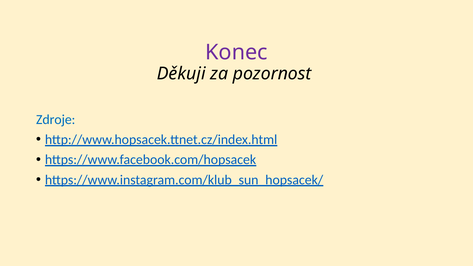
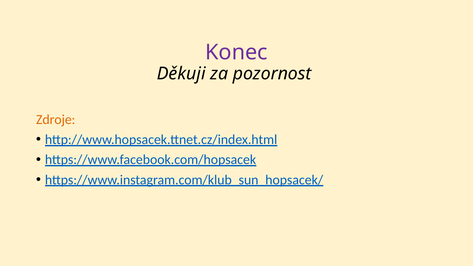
Zdroje colour: blue -> orange (56, 120)
